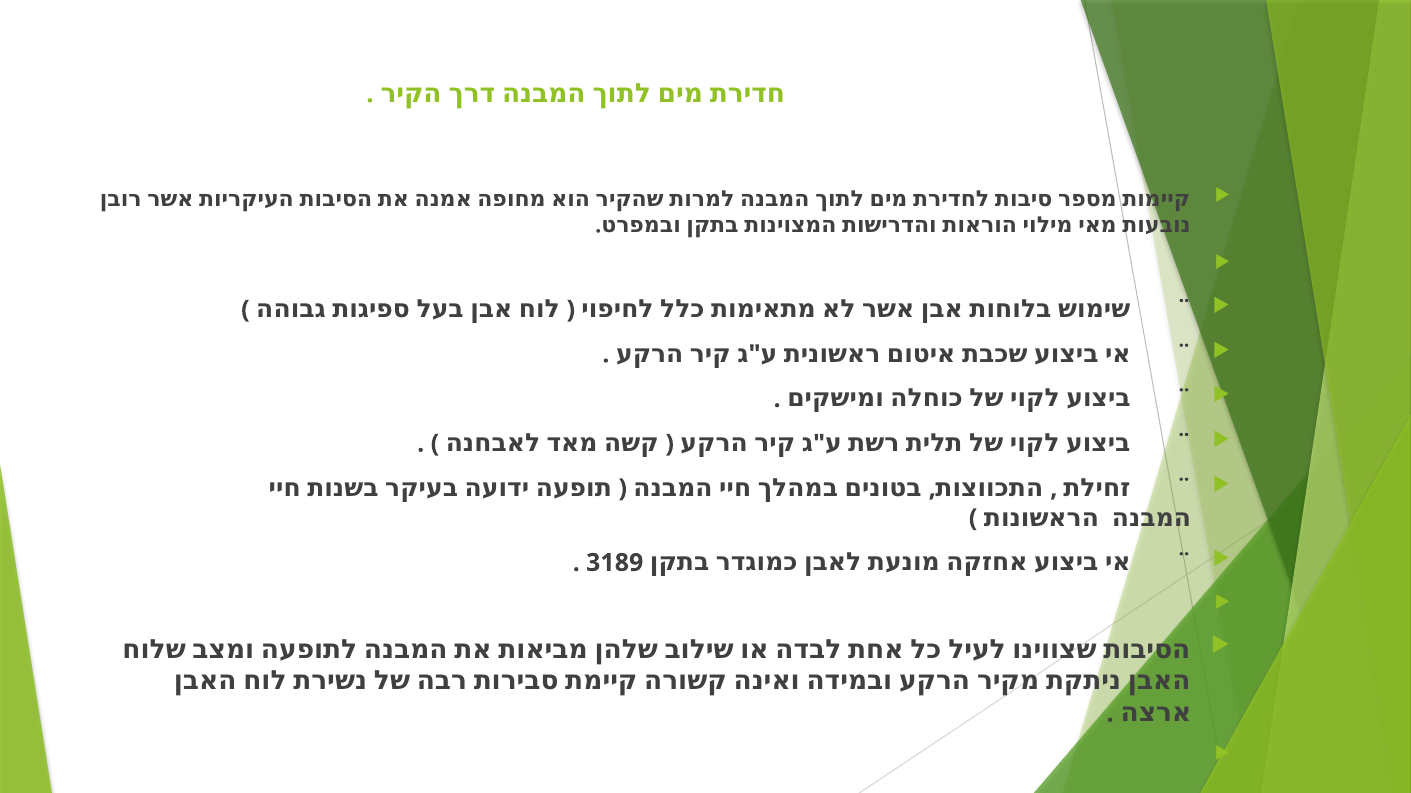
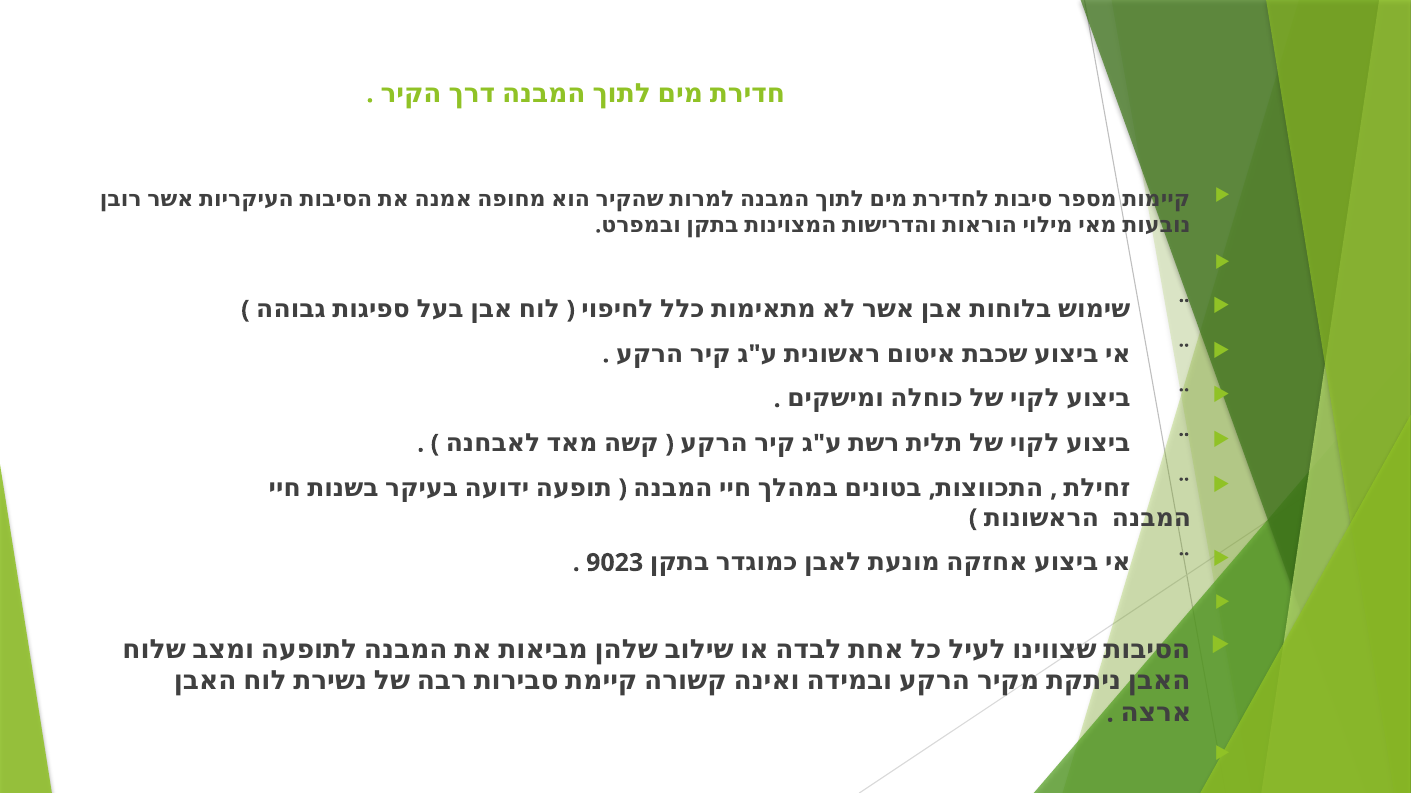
3189: 3189 -> 9023 (615, 563)
